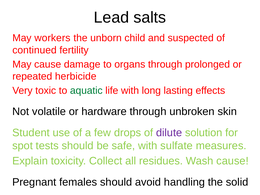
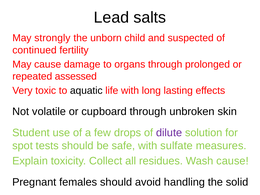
workers: workers -> strongly (52, 38)
herbicide: herbicide -> assessed (76, 76)
aquatic colour: green -> black (86, 91)
hardware: hardware -> cupboard (104, 111)
